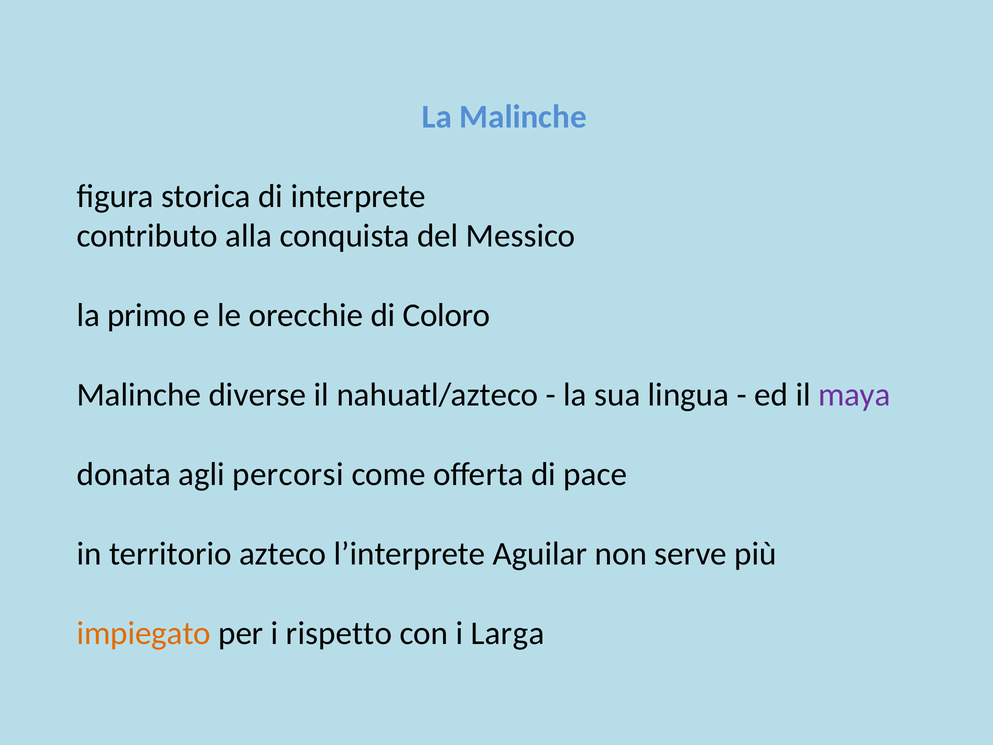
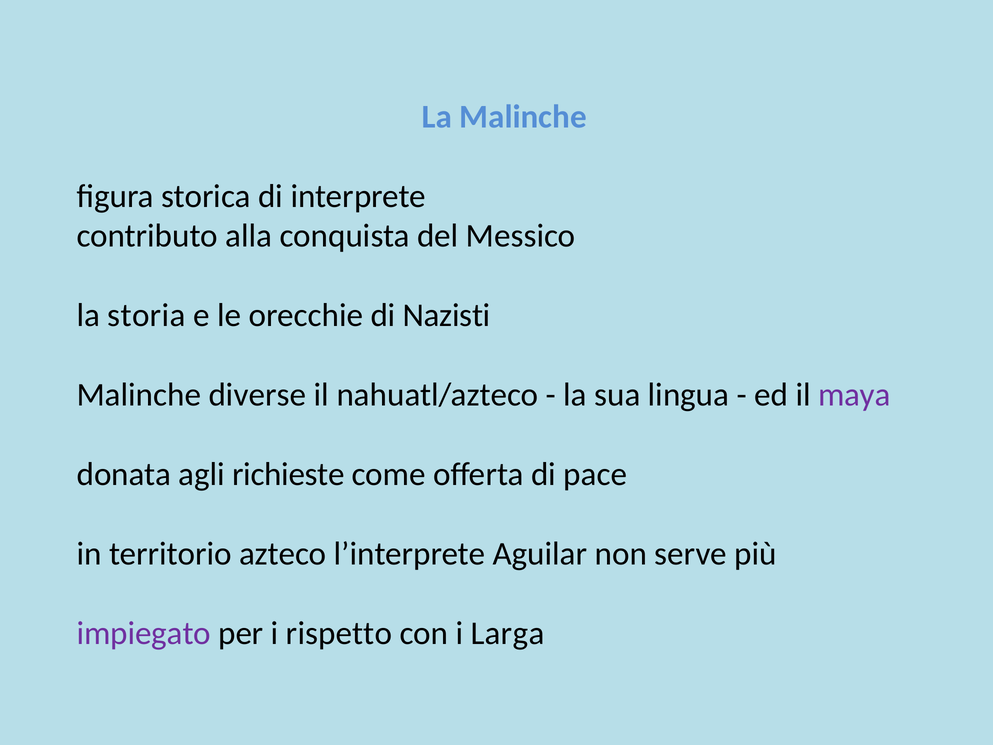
primo: primo -> storia (146, 315)
Coloro: Coloro -> Nazisti (447, 315)
percorsi: percorsi -> richieste (288, 474)
impiegato colour: orange -> purple (144, 633)
